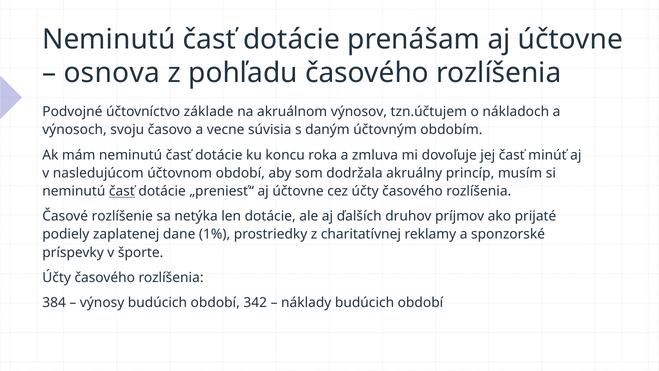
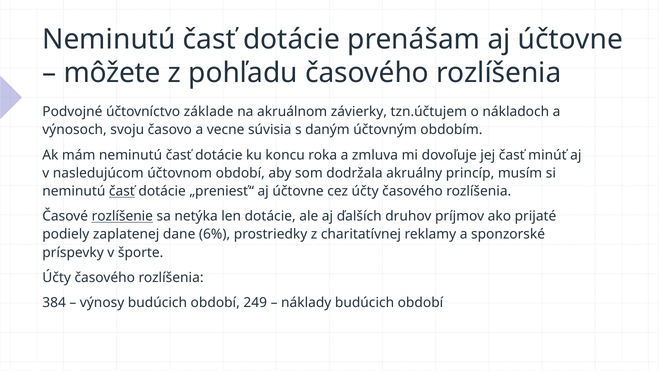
osnova: osnova -> môžete (112, 73)
výnosov: výnosov -> závierky (359, 112)
rozlíšenie underline: none -> present (122, 216)
1%: 1% -> 6% (215, 234)
342: 342 -> 249 (255, 302)
